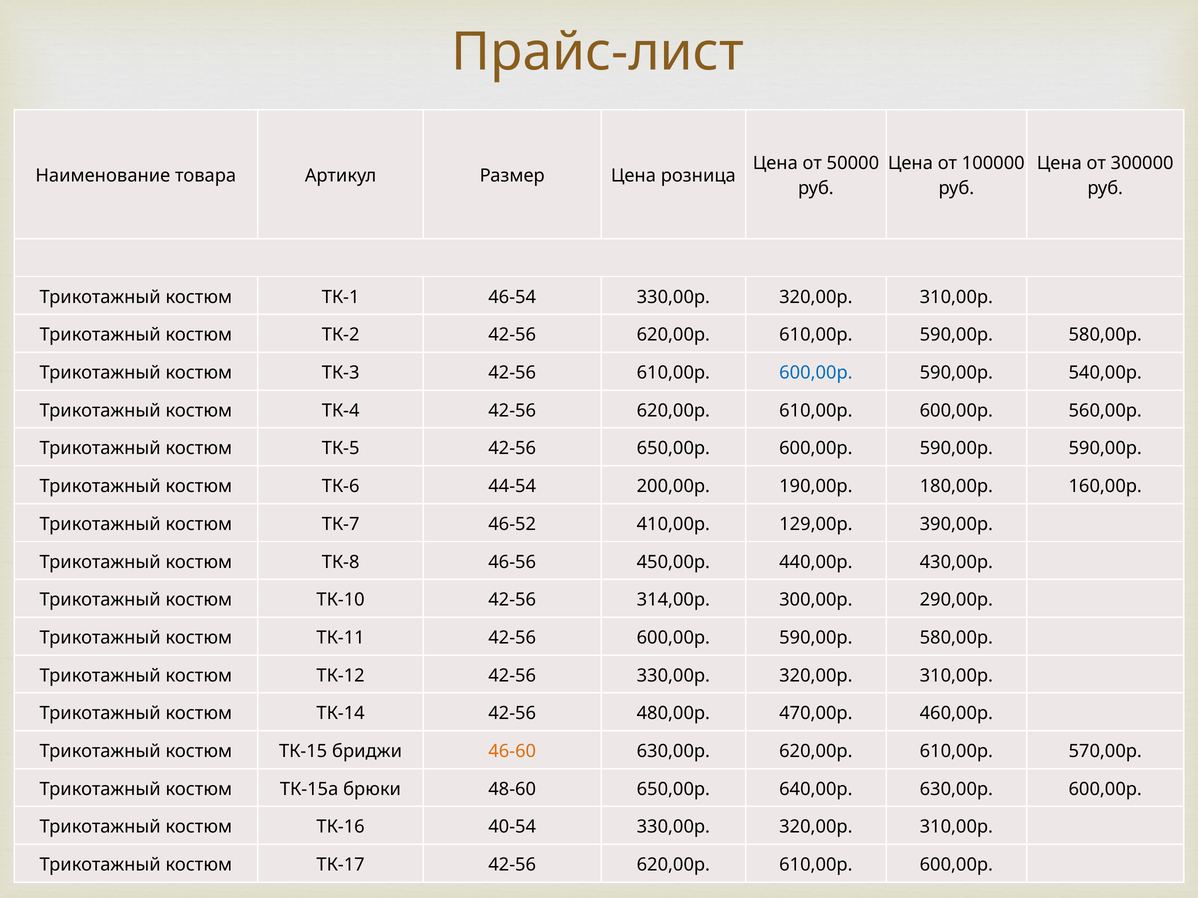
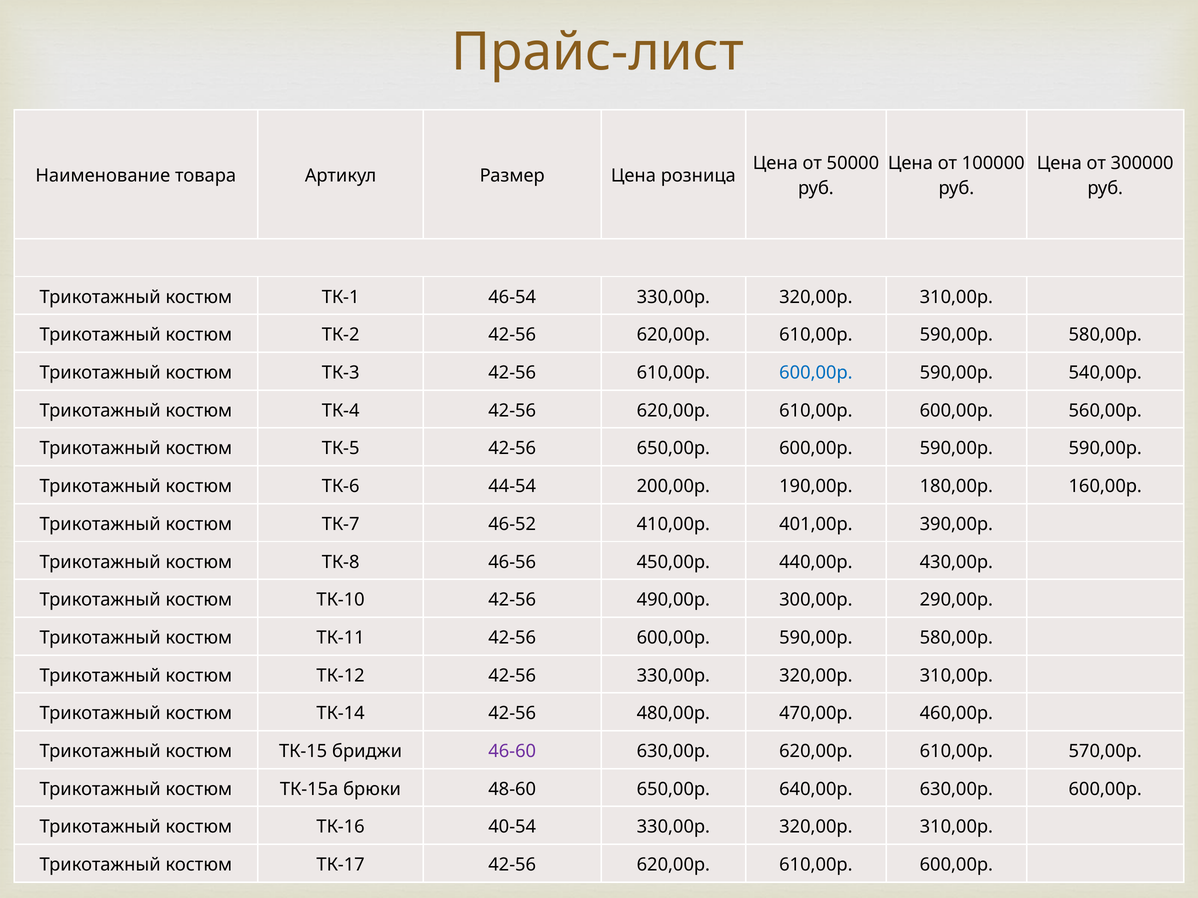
129,00р: 129,00р -> 401,00р (816, 524)
314,00р: 314,00р -> 490,00р (673, 600)
46-60 colour: orange -> purple (512, 752)
